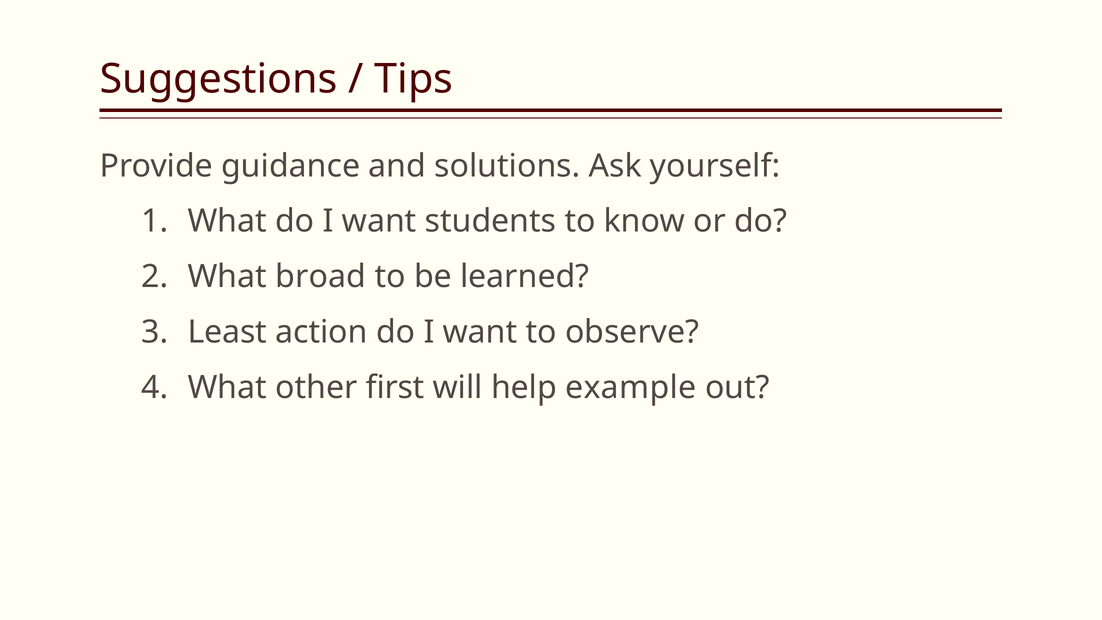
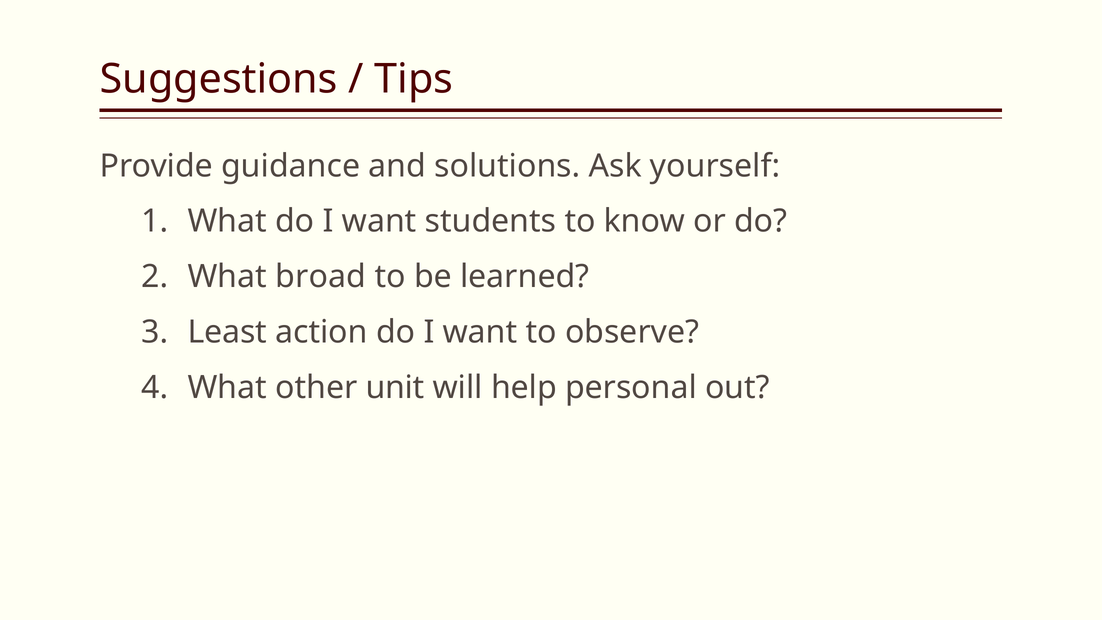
first: first -> unit (395, 387)
example: example -> personal (631, 387)
